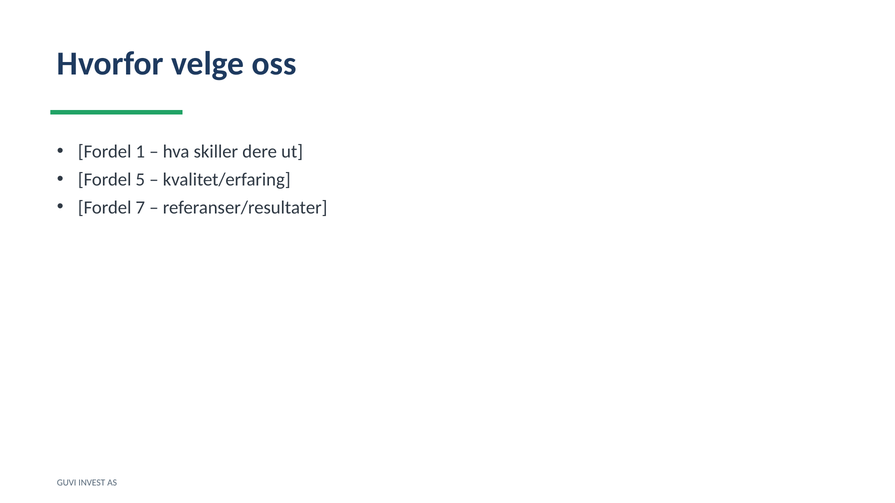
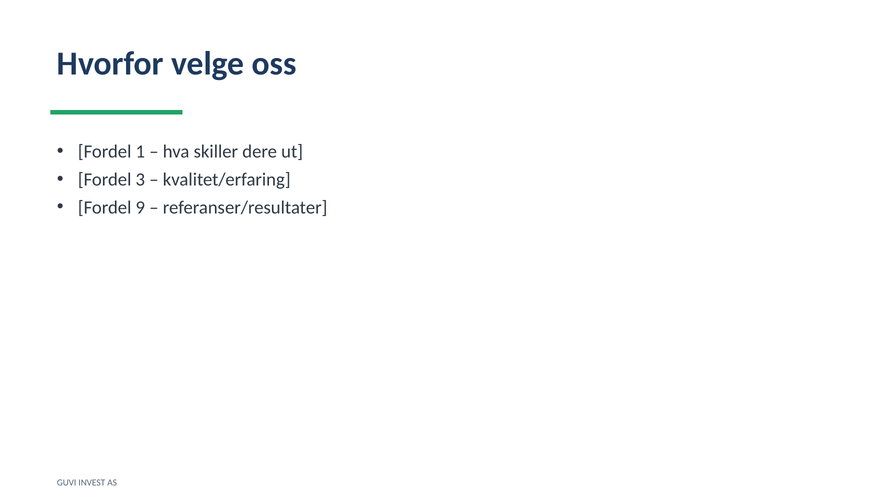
5: 5 -> 3 (140, 180)
7: 7 -> 9 (140, 208)
